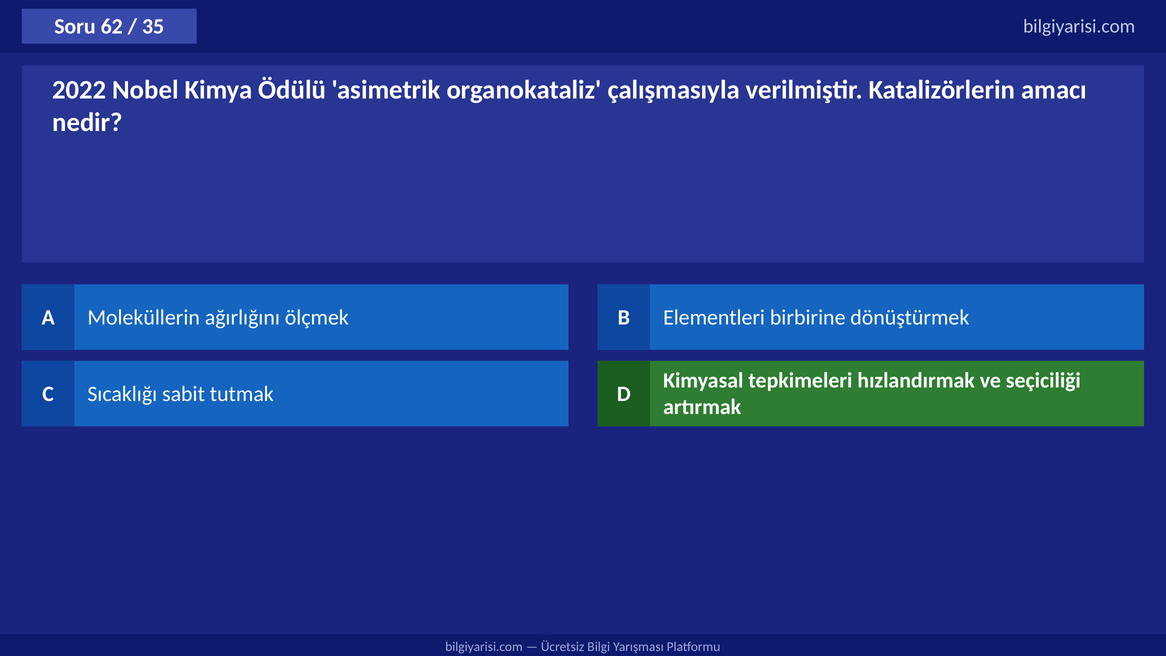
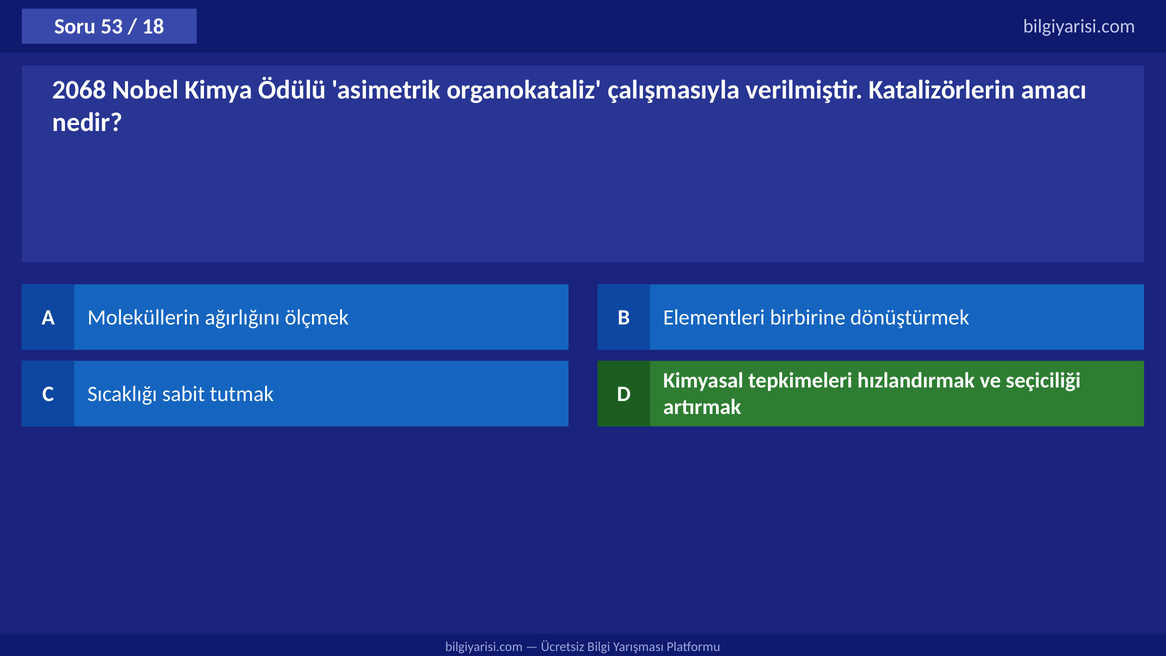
62: 62 -> 53 (112, 27)
35: 35 -> 18 (153, 27)
2022: 2022 -> 2068 (79, 90)
